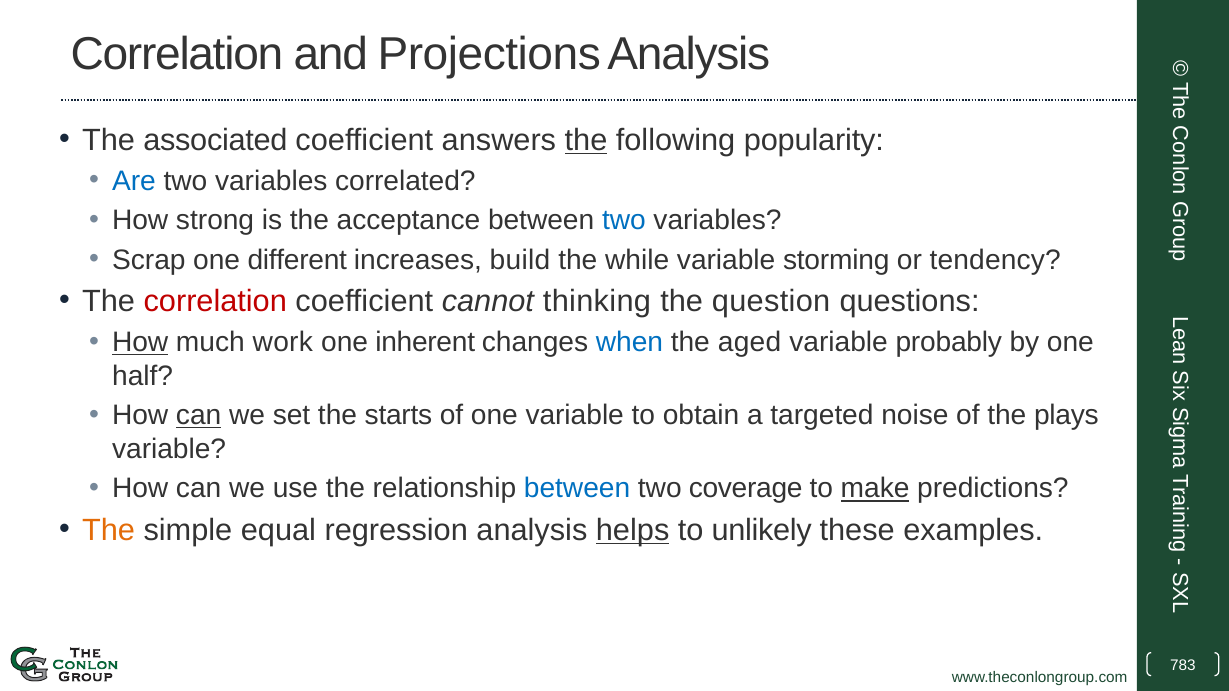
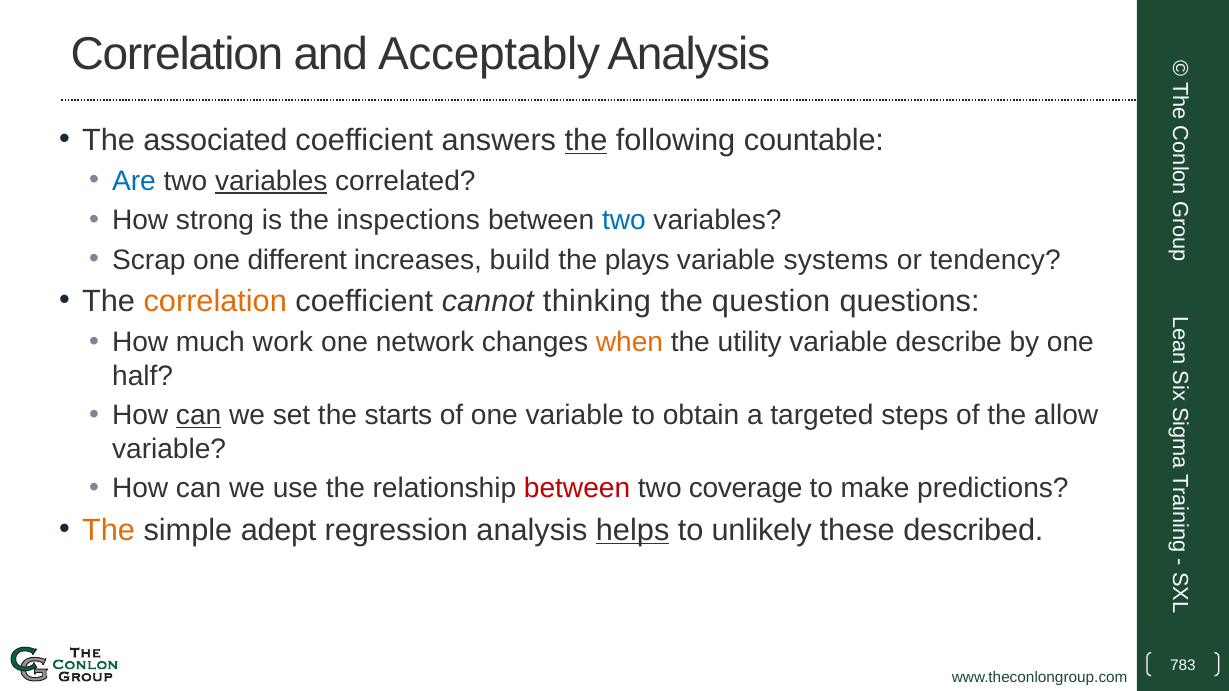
Projections: Projections -> Acceptably (489, 55)
popularity: popularity -> countable (814, 140)
variables underline: none -> present (271, 181)
acceptance: acceptance -> inspections (408, 221)
while: while -> plays (637, 260)
storming: storming -> systems (836, 260)
correlation colour: red -> orange (215, 302)
How underline: present -> none (140, 342)
inherent: inherent -> network (425, 342)
when colour: blue -> orange (629, 342)
aged: aged -> utility (750, 342)
probably: probably -> describe (949, 342)
noise: noise -> steps (915, 416)
plays: plays -> allow (1066, 416)
between colour: blue -> red (577, 489)
make underline: present -> none (875, 489)
equal: equal -> adept (279, 530)
examples: examples -> described (973, 530)
